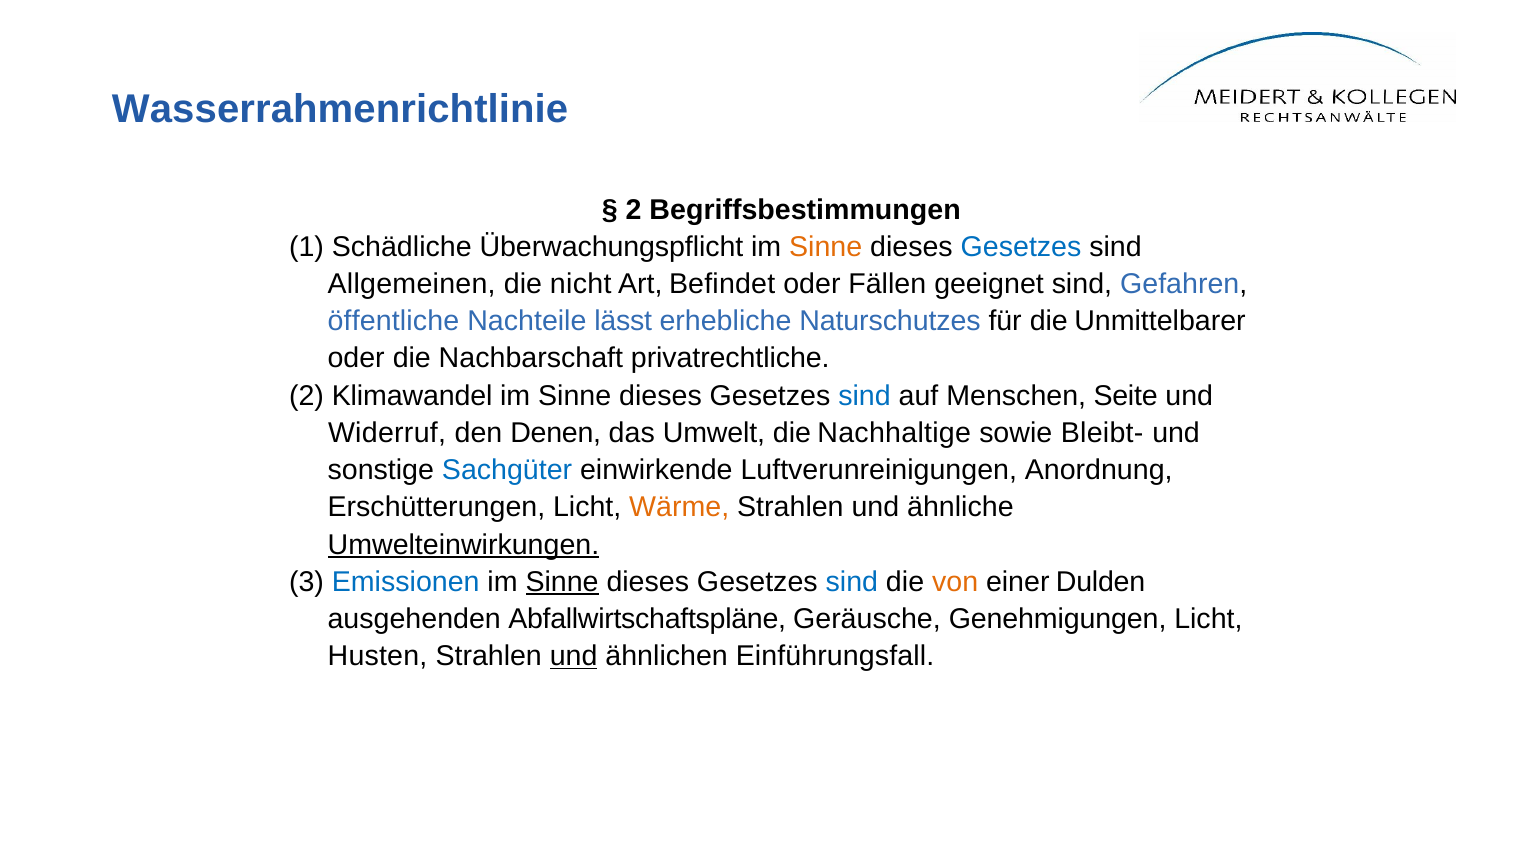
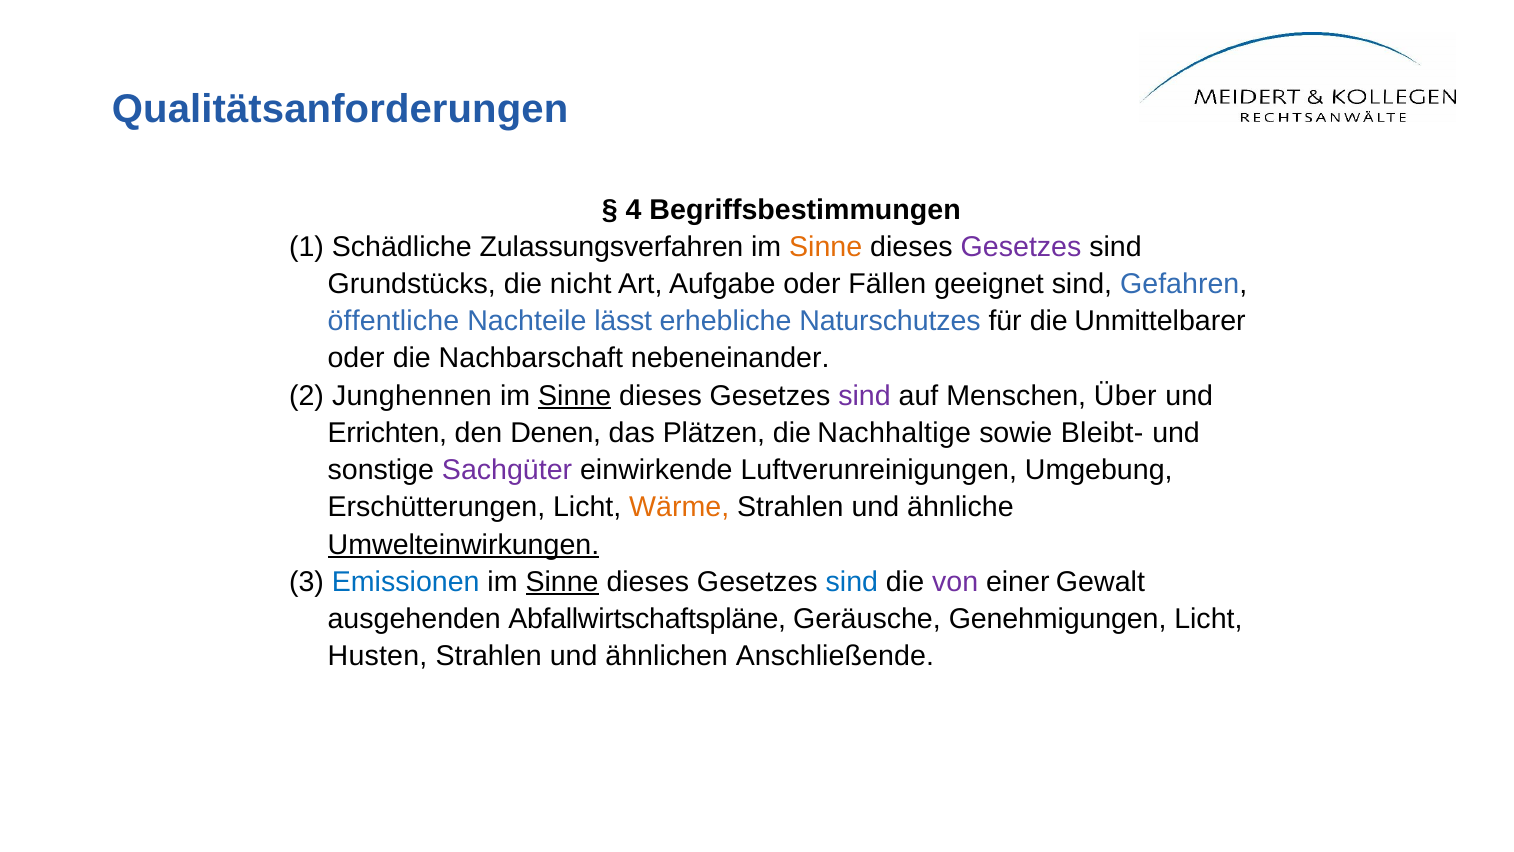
Wasserrahmenrichtlinie: Wasserrahmenrichtlinie -> Qualitätsanforderungen (340, 109)
2: 2 -> 4 (634, 210)
Überwachungspflicht: Überwachungspflicht -> Zulassungsverfahren (611, 247)
Gesetzes colour: blue -> purple (1021, 247)
Allgemeinen: Allgemeinen -> Grundstücks (412, 284)
Befindet: Befindet -> Aufgabe (722, 284)
privatrechtliche: privatrechtliche -> nebeneinander (730, 358)
Klimawandel: Klimawandel -> Junghennen (412, 396)
Sinne underline: none -> present (575, 396)
sind colour: blue -> purple (864, 396)
Seite: Seite -> Über (1125, 396)
Widerruf: Widerruf -> Errichten (387, 433)
Umwelt: Umwelt -> Plätzen (714, 433)
Sachgüter colour: blue -> purple (507, 470)
Anordnung: Anordnung -> Umgebung (1099, 470)
von colour: orange -> purple (955, 582)
Dulden: Dulden -> Gewalt (1100, 582)
und underline: present -> none (574, 656)
Einführungsfall: Einführungsfall -> Anschließende (835, 656)
